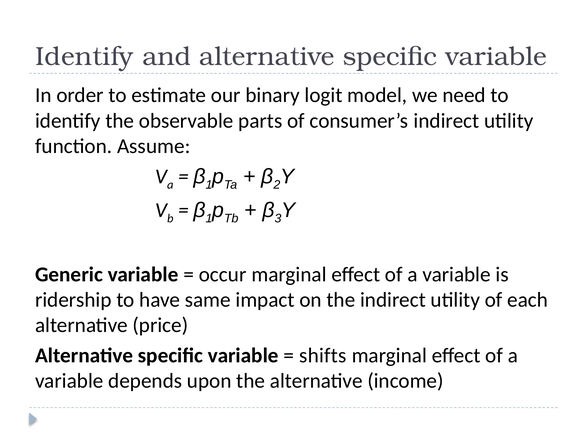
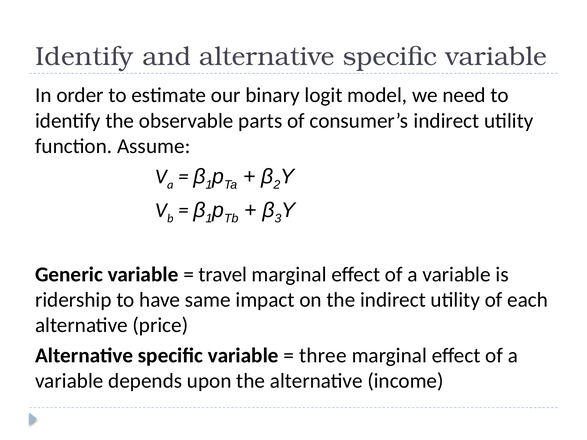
occur: occur -> travel (223, 275)
shifts: shifts -> three (323, 356)
